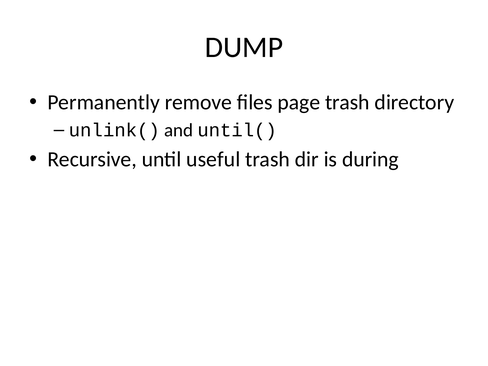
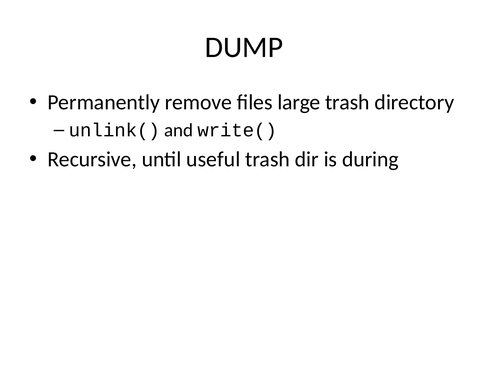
page: page -> large (299, 102)
until(: until( -> write( (237, 130)
